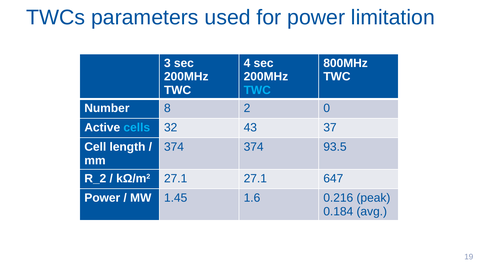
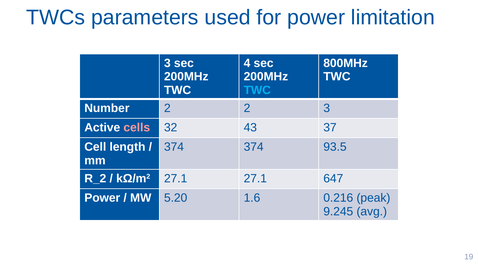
Number 8: 8 -> 2 (167, 108)
2 0: 0 -> 3 (327, 108)
cells colour: light blue -> pink (137, 128)
1.45: 1.45 -> 5.20 (176, 198)
0.184: 0.184 -> 9.245 (338, 211)
